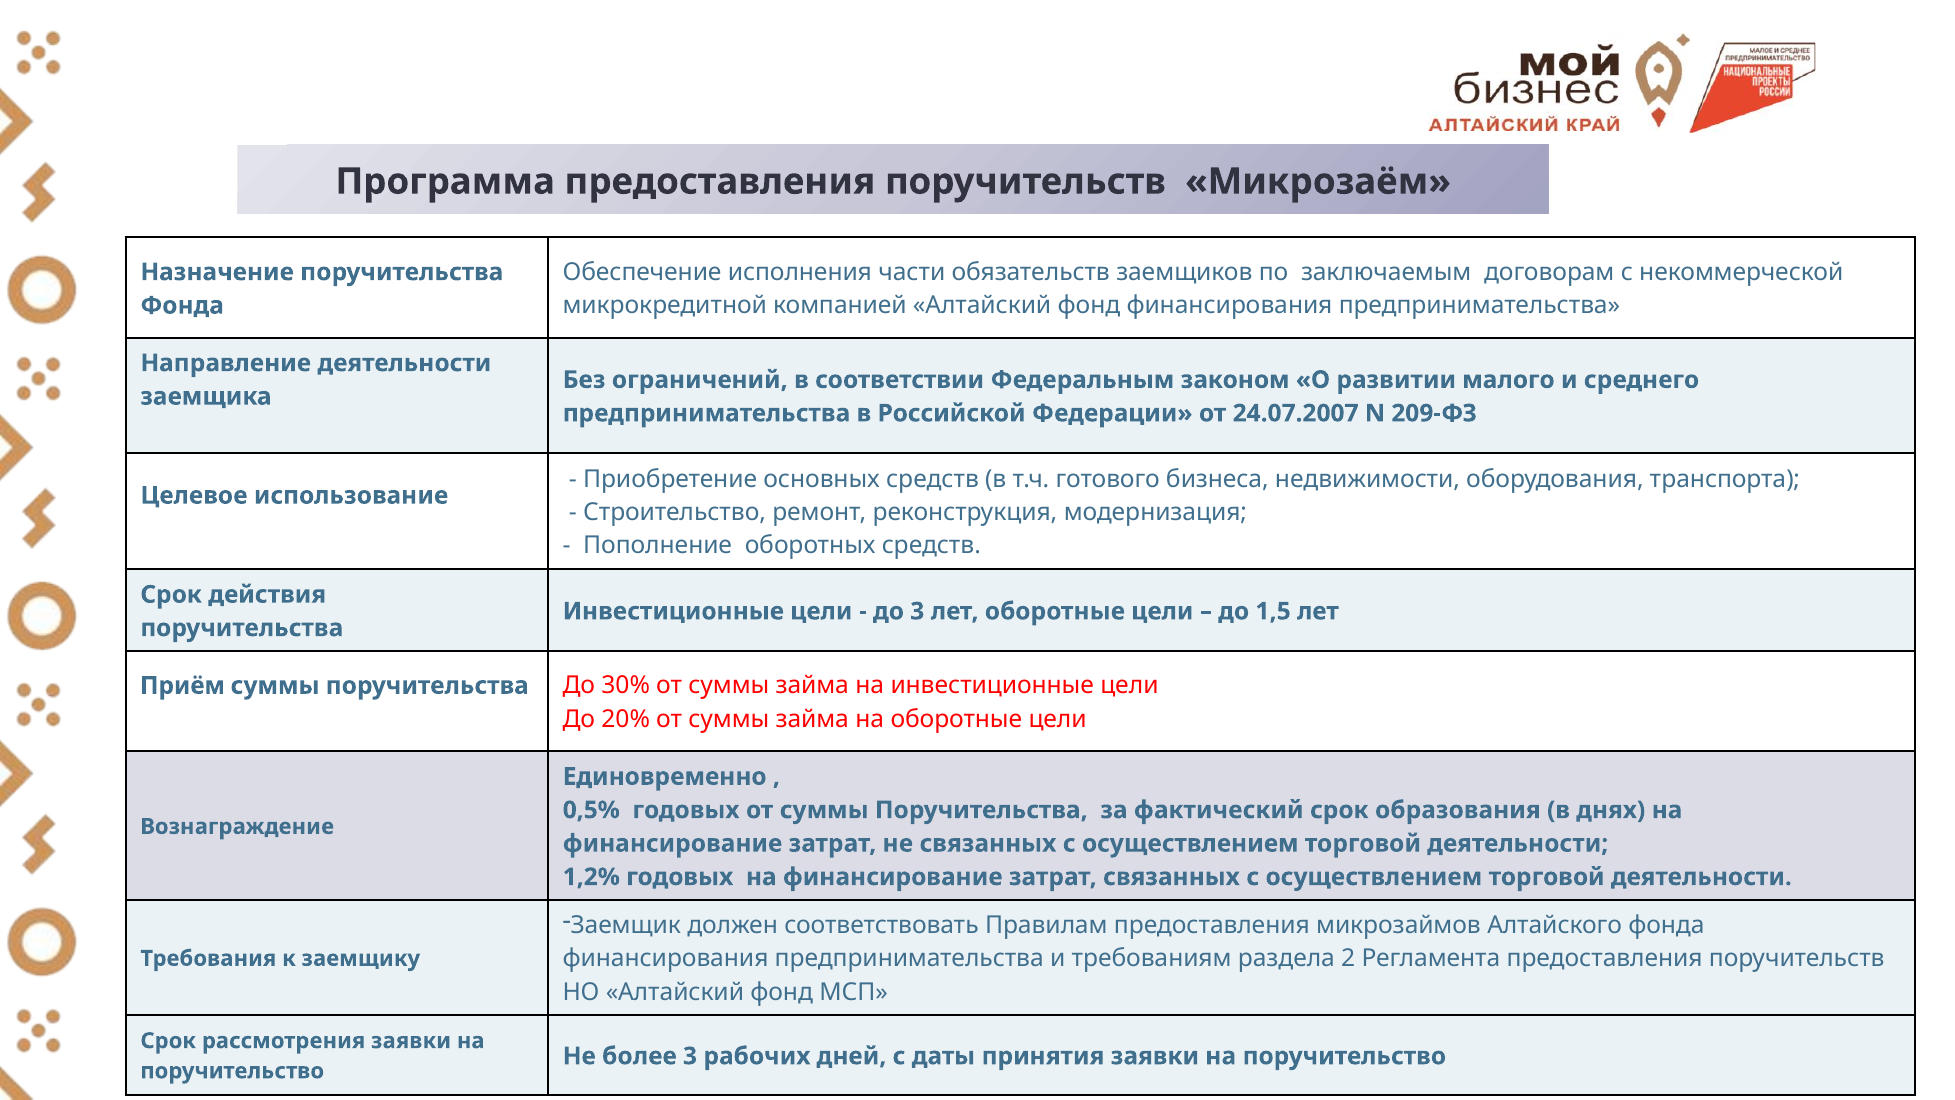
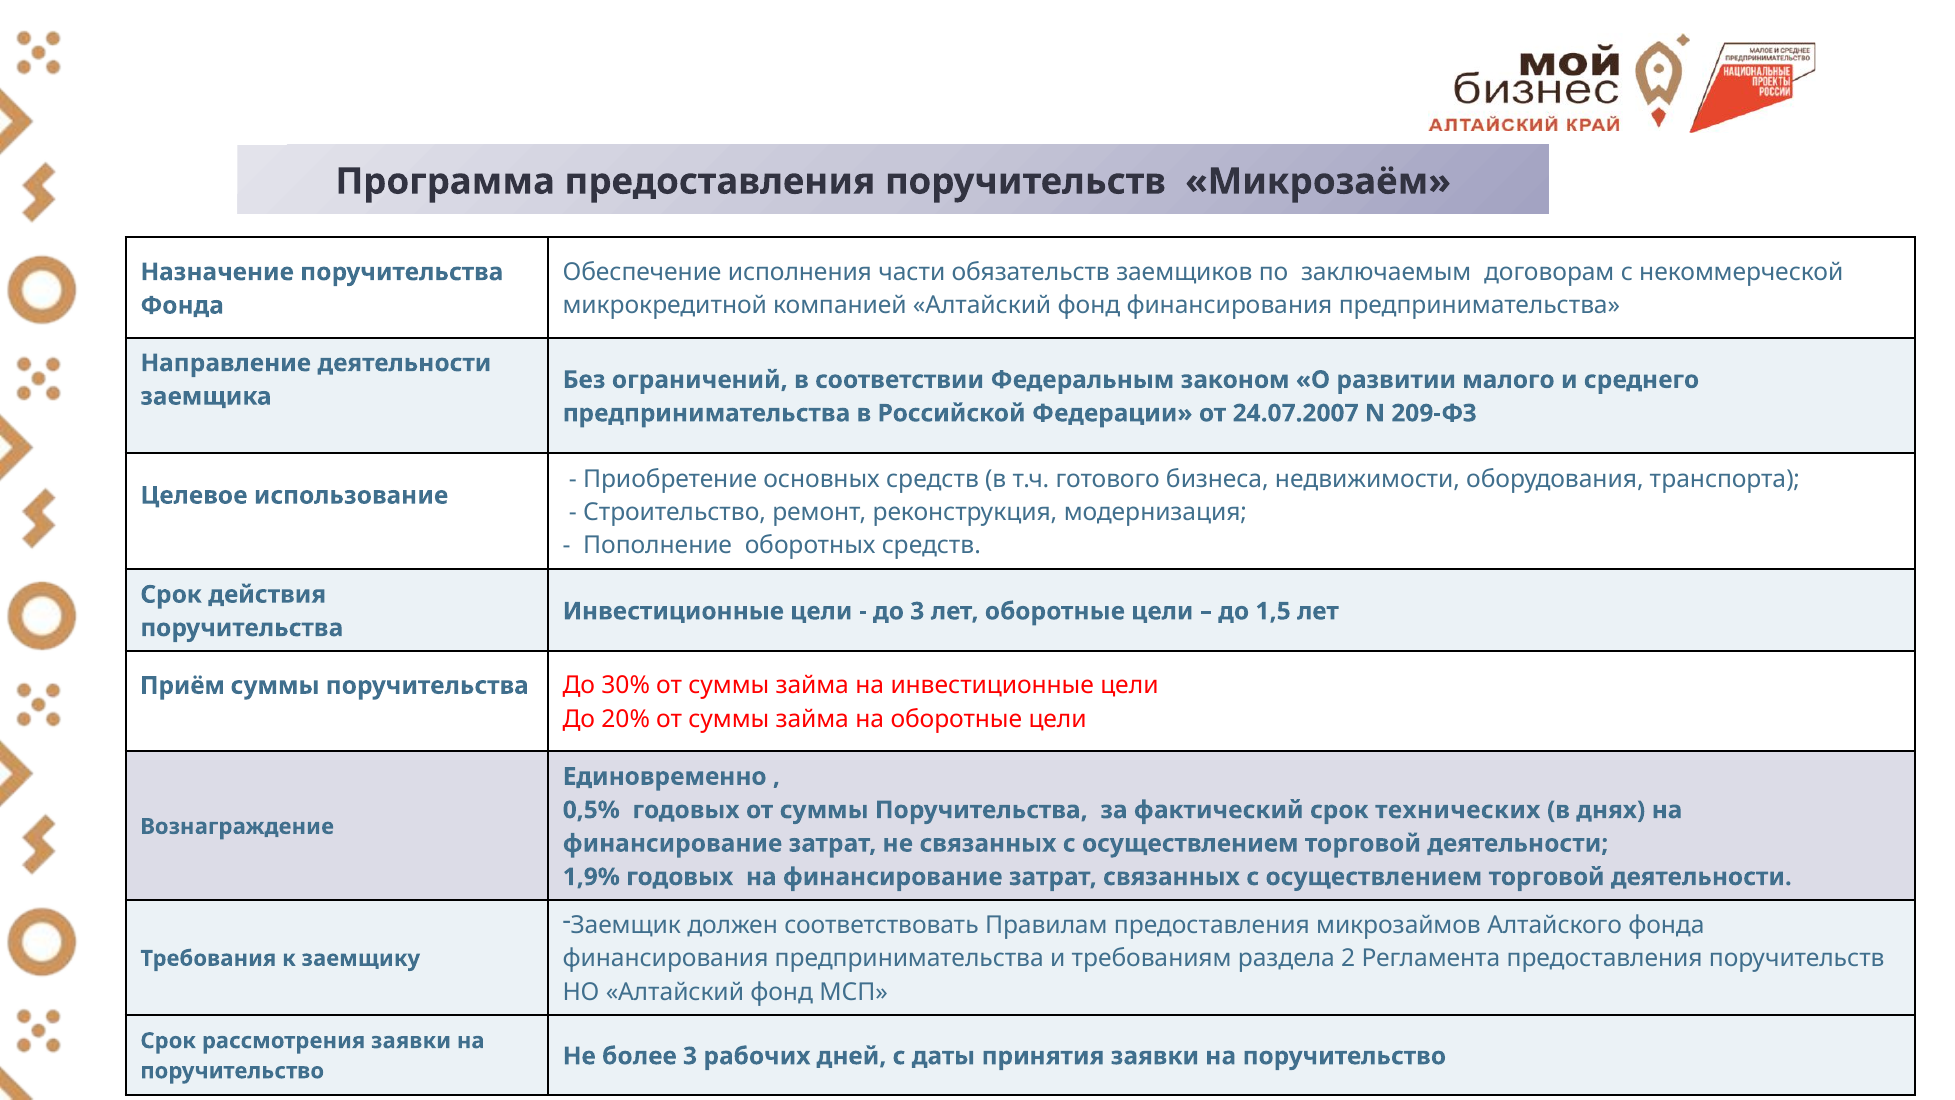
образования: образования -> технических (1458, 810)
1,2%: 1,2% -> 1,9% (591, 877)
